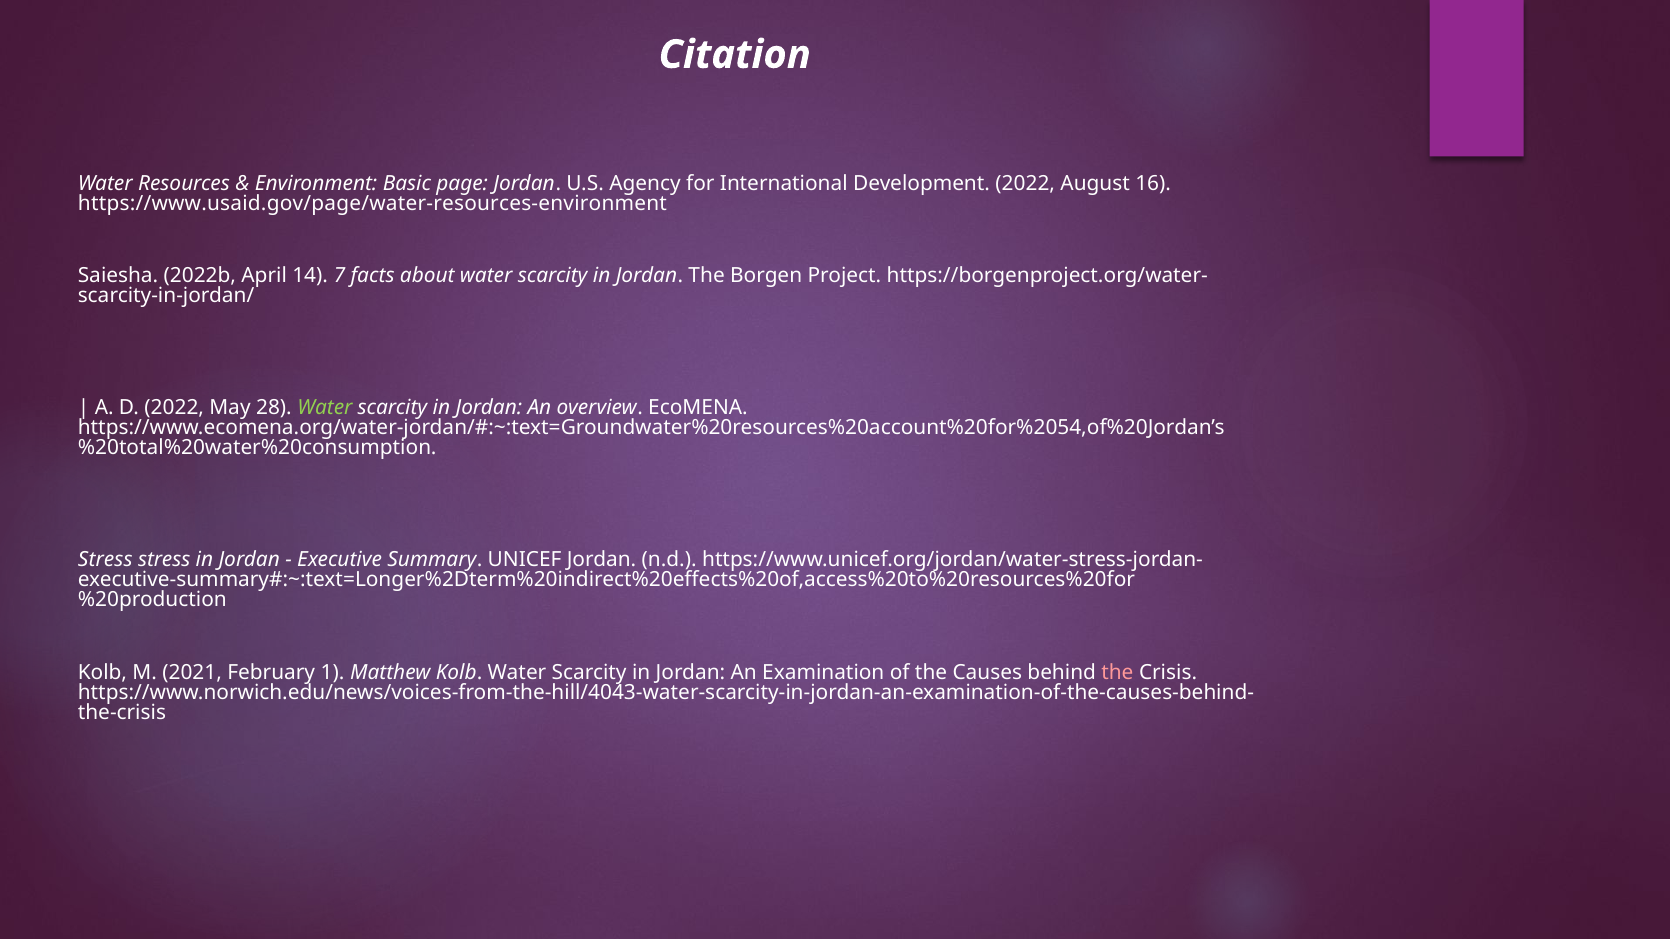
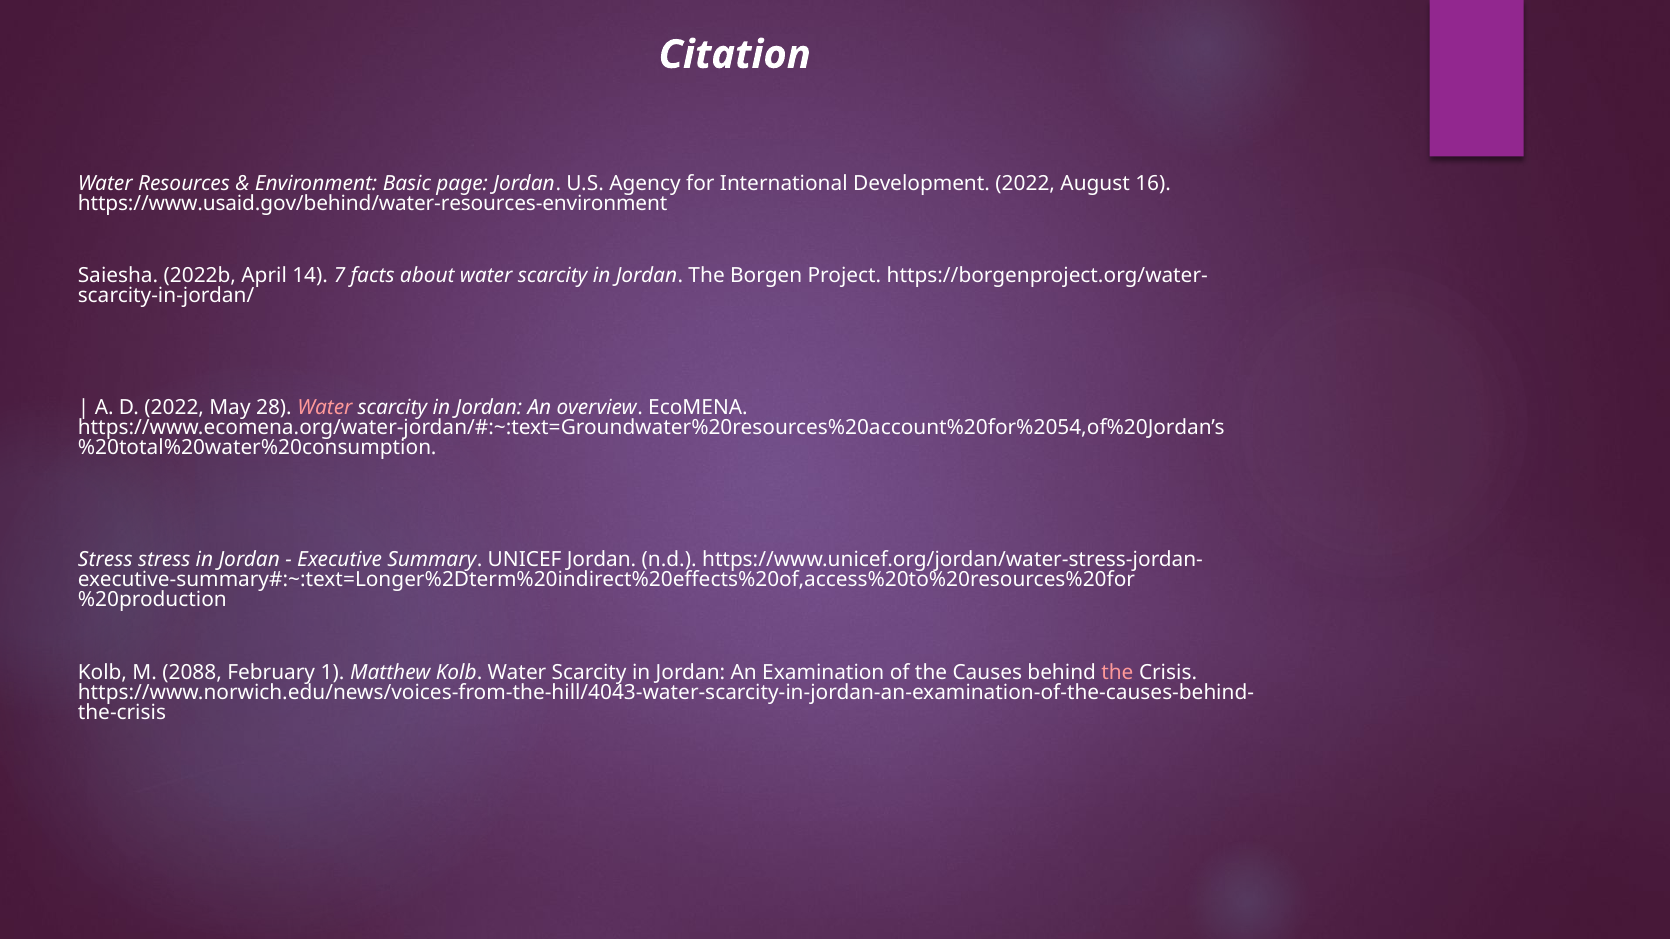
https://www.usaid.gov/page/water-resources-environment: https://www.usaid.gov/page/water-resources-environment -> https://www.usaid.gov/behind/water-resources-environment (373, 203)
Water colour: light green -> pink (325, 408)
2021: 2021 -> 2088 (192, 673)
